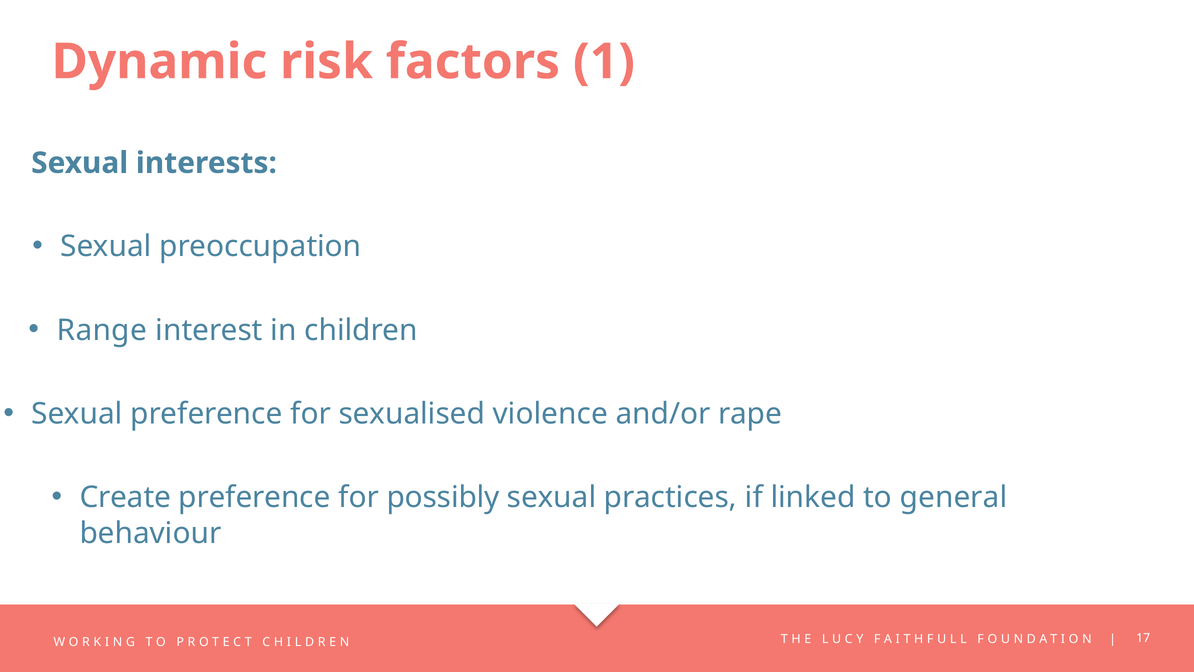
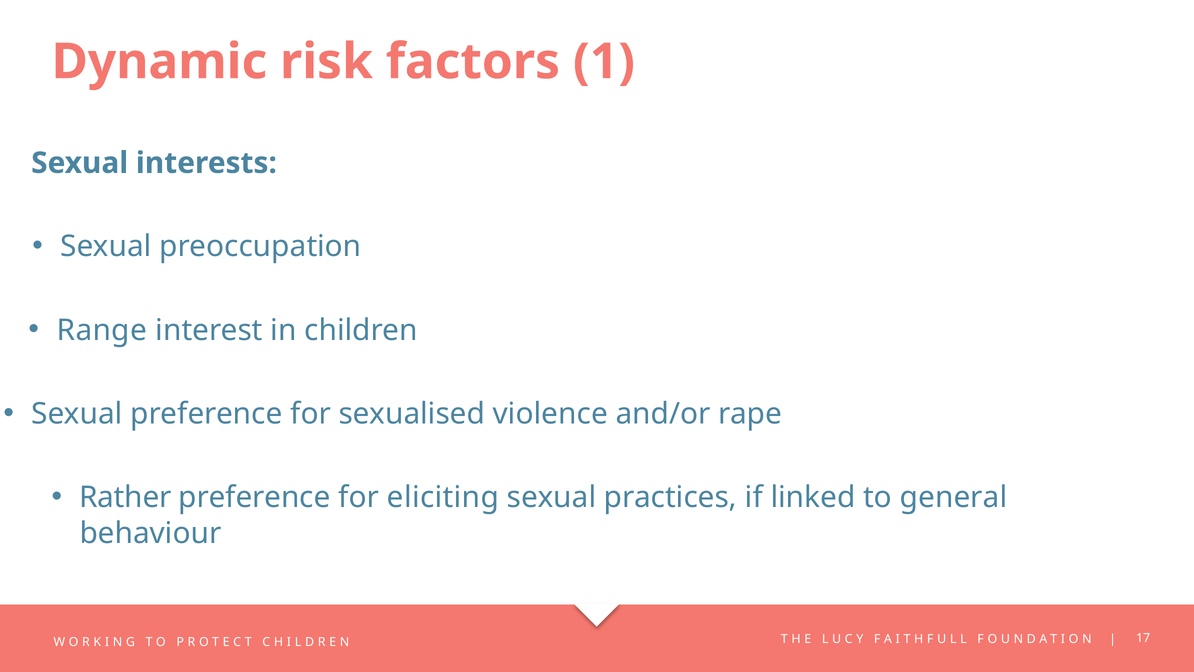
Create: Create -> Rather (125, 497)
possibly: possibly -> eliciting (443, 497)
